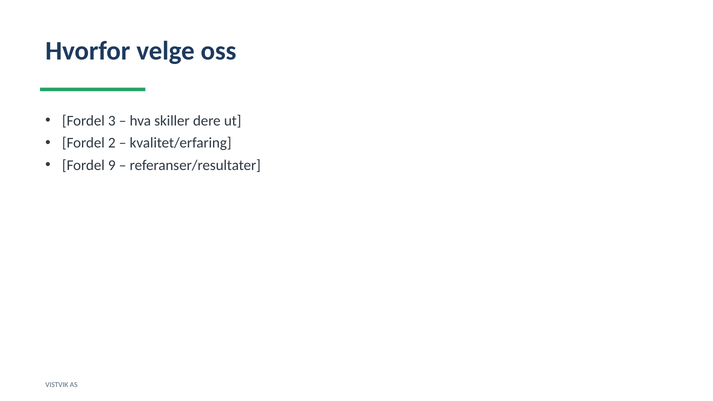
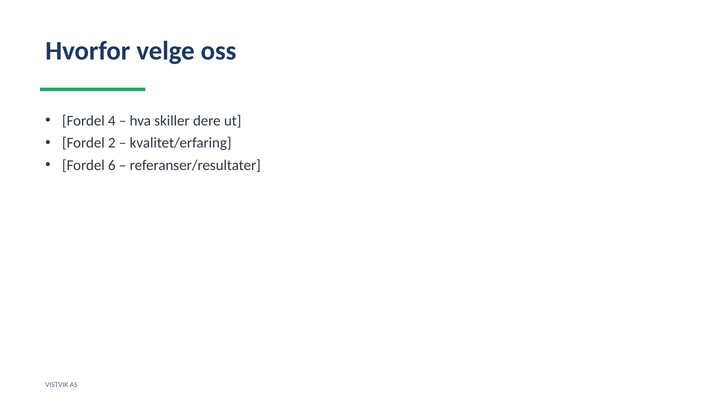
3: 3 -> 4 (112, 121)
9: 9 -> 6 (112, 165)
